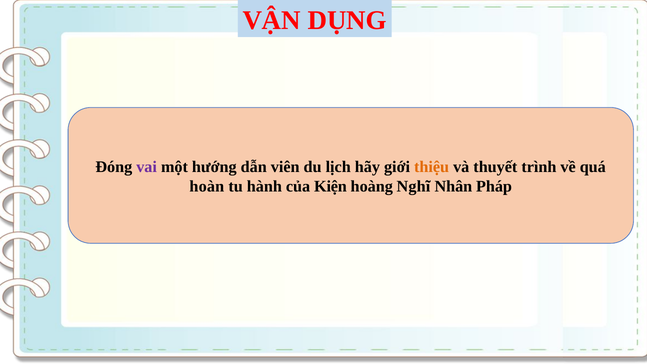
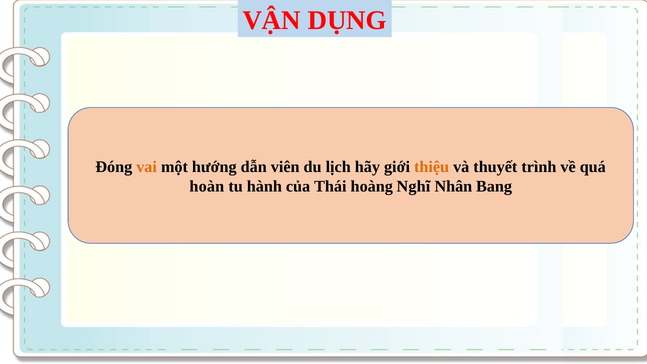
vai colour: purple -> orange (147, 167)
Kiện: Kiện -> Thái (330, 186)
Pháp: Pháp -> Bang (494, 186)
